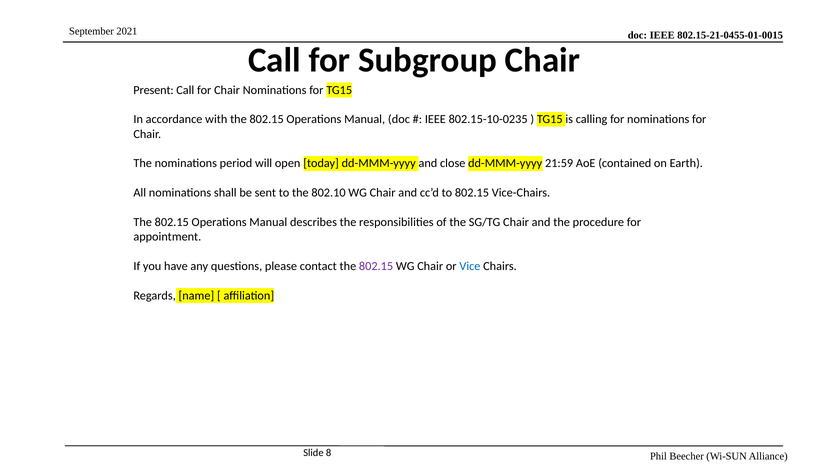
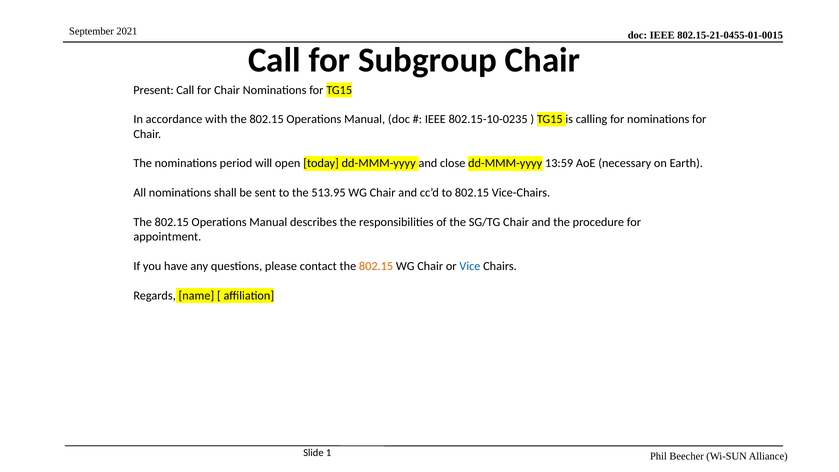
21:59: 21:59 -> 13:59 (559, 163)
contained: contained -> necessary (625, 163)
802.10: 802.10 -> 513.95 (329, 193)
802.15 colour: purple -> orange (376, 266)
8: 8 -> 1 (329, 453)
